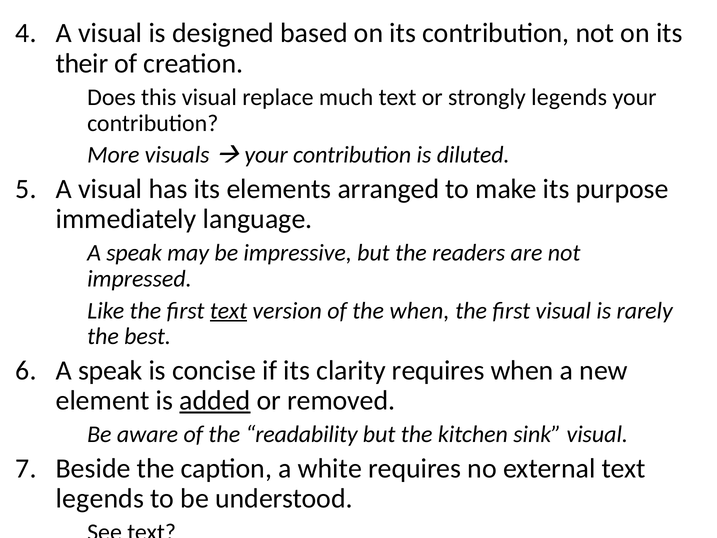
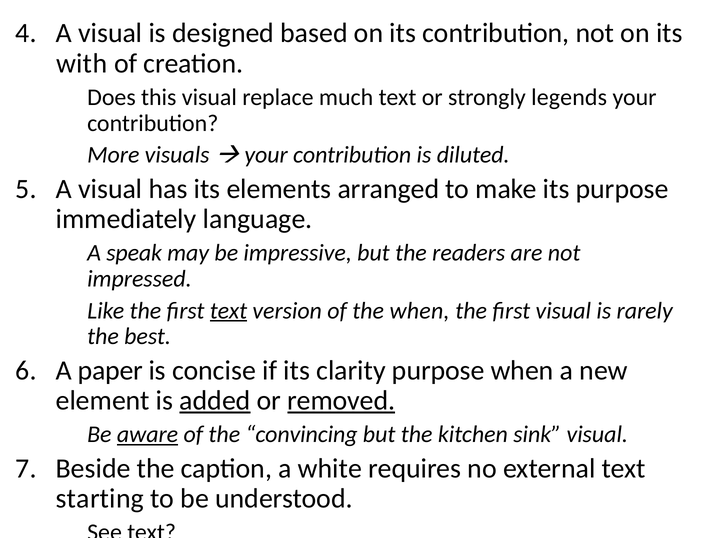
their: their -> with (82, 63)
speak: speak -> paper (110, 370)
clarity requires: requires -> purpose (438, 370)
removed underline: none -> present (341, 400)
aware underline: none -> present (148, 434)
readability: readability -> convincing (302, 434)
legends: legends -> starting (100, 498)
